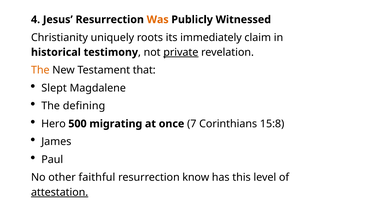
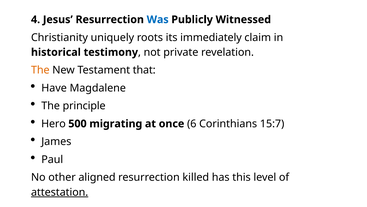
Was colour: orange -> blue (158, 20)
private underline: present -> none (181, 52)
Slept: Slept -> Have (54, 88)
defining: defining -> principle (84, 106)
7: 7 -> 6 (192, 123)
15:8: 15:8 -> 15:7 (272, 123)
faithful: faithful -> aligned (97, 177)
know: know -> killed (196, 177)
